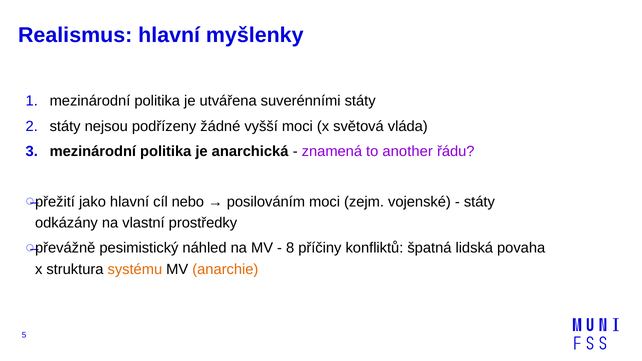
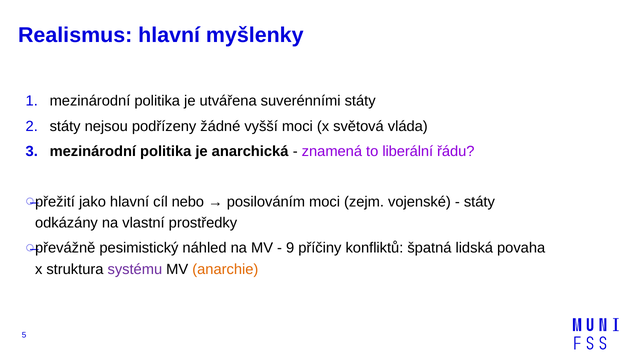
another: another -> liberální (408, 151)
8: 8 -> 9 (290, 248)
systému colour: orange -> purple (135, 269)
